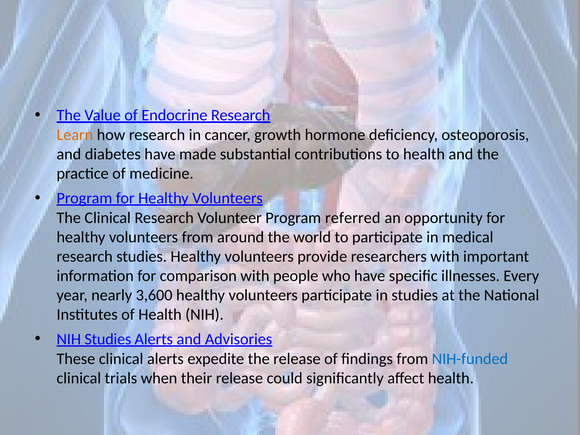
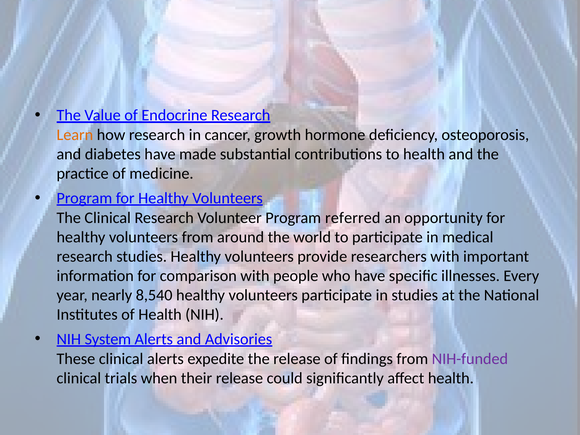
3,600: 3,600 -> 8,540 (154, 295)
NIH Studies: Studies -> System (108, 339)
NIH-funded colour: blue -> purple (470, 359)
